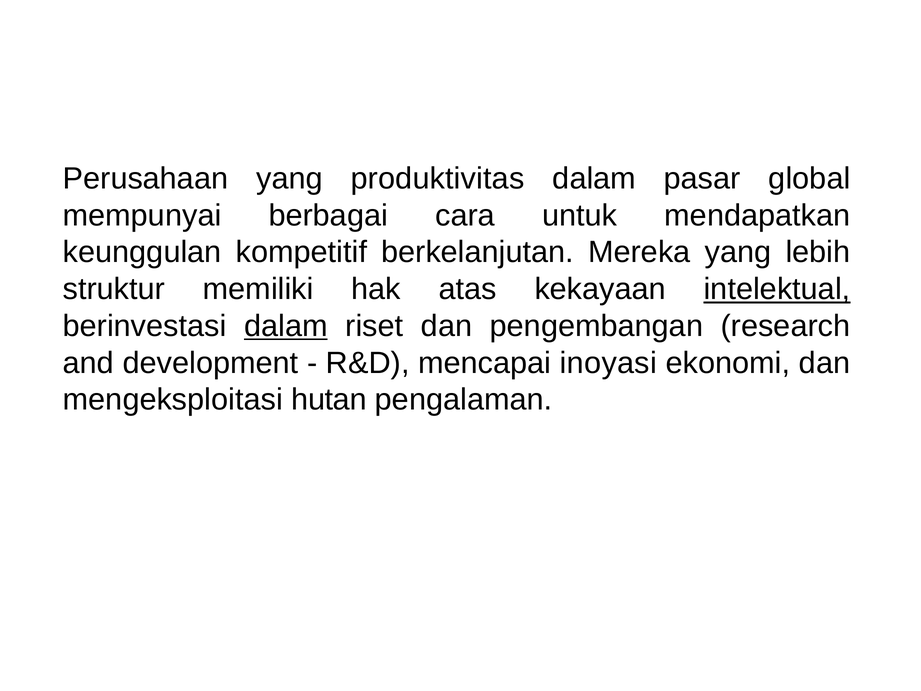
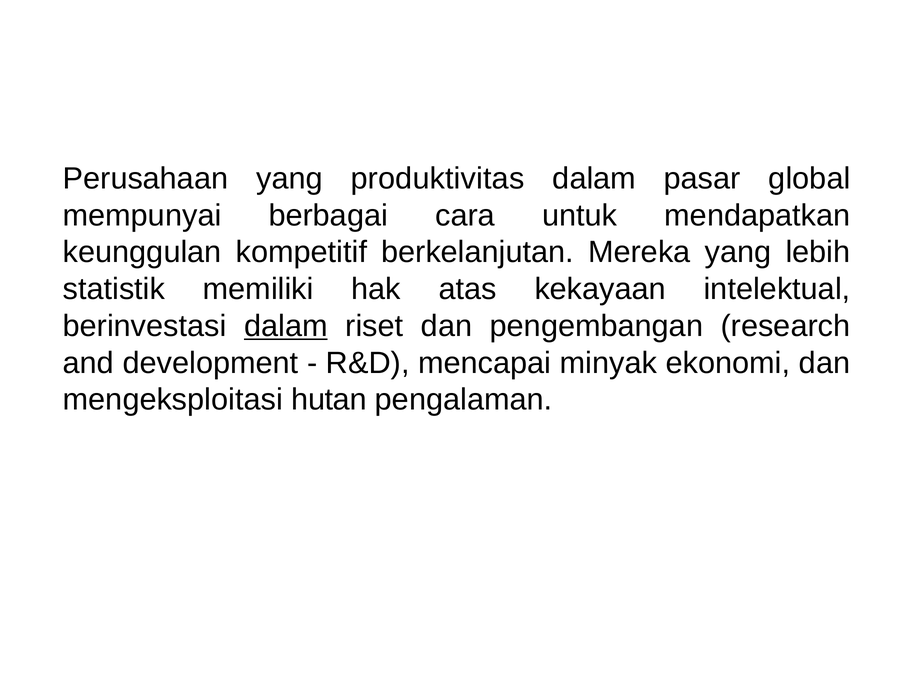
struktur: struktur -> statistik (114, 289)
intelektual underline: present -> none (777, 289)
inoyasi: inoyasi -> minyak (608, 363)
